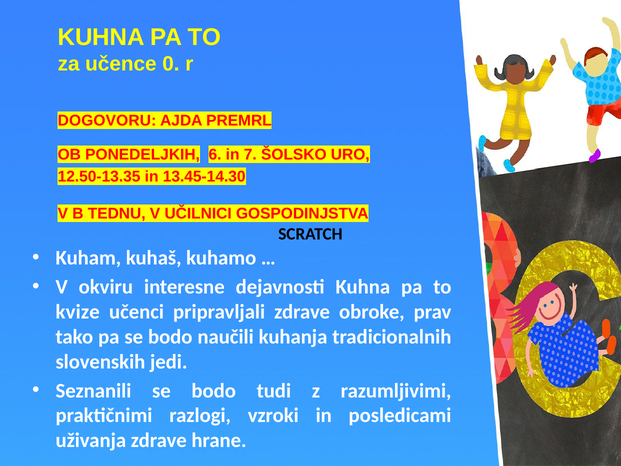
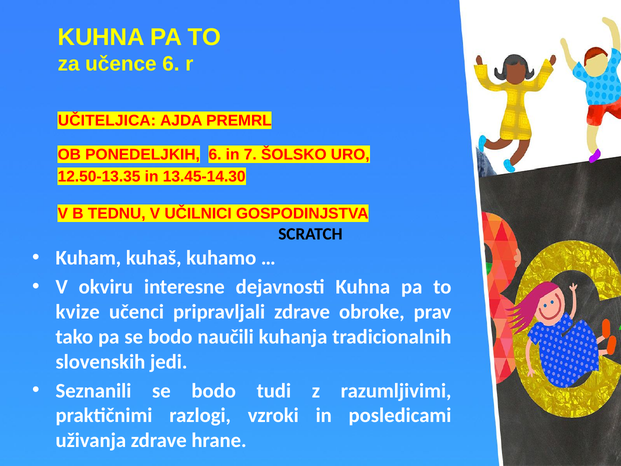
učence 0: 0 -> 6 (171, 64)
DOGOVORU: DOGOVORU -> UČITELJICA (107, 120)
